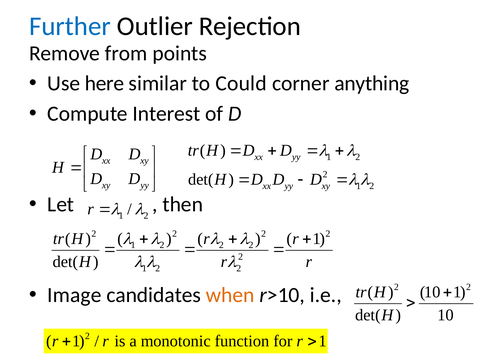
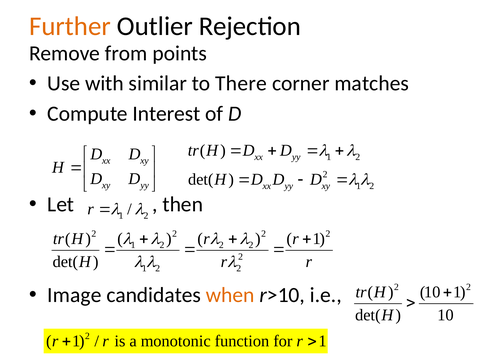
Further colour: blue -> orange (70, 26)
here: here -> with (104, 83)
Could: Could -> There (241, 83)
anything: anything -> matches (372, 83)
